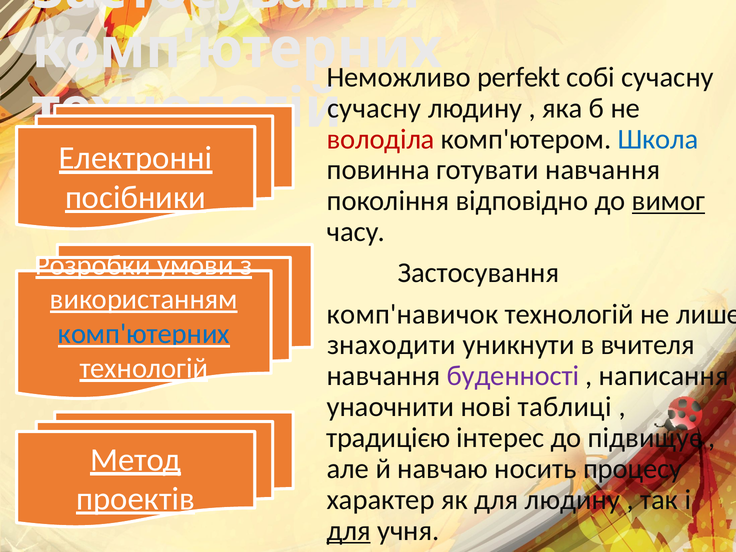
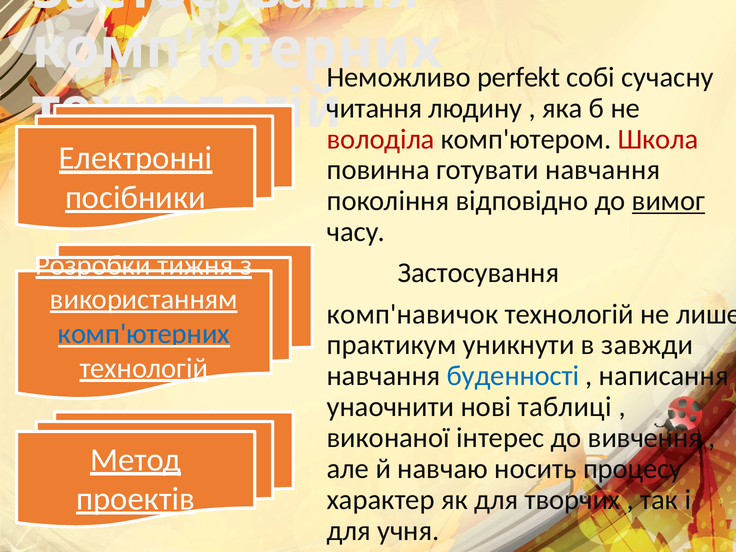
сучасну: сучасну -> читання (374, 108)
Школа colour: blue -> red (658, 139)
умови: умови -> тижня (195, 265)
знаходити: знаходити -> практикум (392, 345)
вчителя: вчителя -> завжди (647, 345)
буденності colour: purple -> blue (513, 376)
традицією: традицією -> виконаної (388, 438)
підвищує: підвищує -> вивчення (645, 438)
для людину: людину -> творчих (573, 500)
для underline: present -> none (349, 531)
